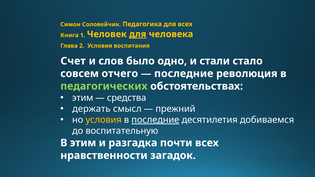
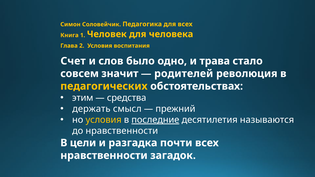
для underline: present -> none (138, 34)
стали: стали -> трава (215, 61)
отчего: отчего -> значит (120, 74)
последние: последние -> родителей (184, 74)
педагогических colour: light green -> yellow (104, 86)
добиваемся: добиваемся -> называются (267, 120)
до воспитательную: воспитательную -> нравственности (122, 131)
В этим: этим -> цели (83, 143)
